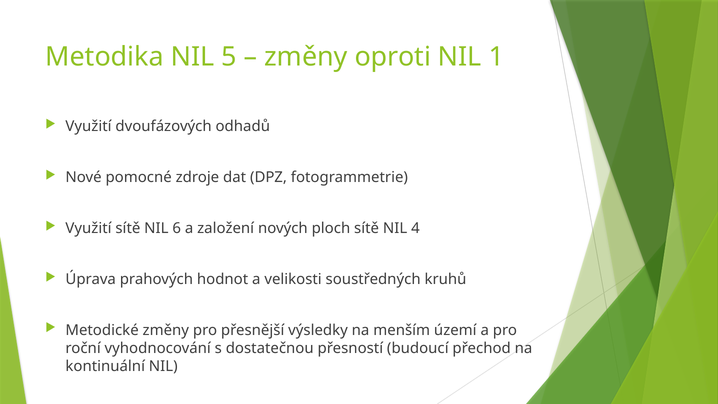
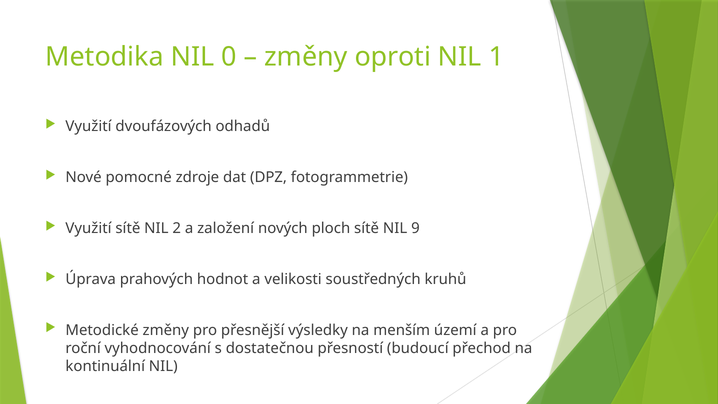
5: 5 -> 0 (229, 57)
6: 6 -> 2 (177, 228)
4: 4 -> 9 (415, 228)
